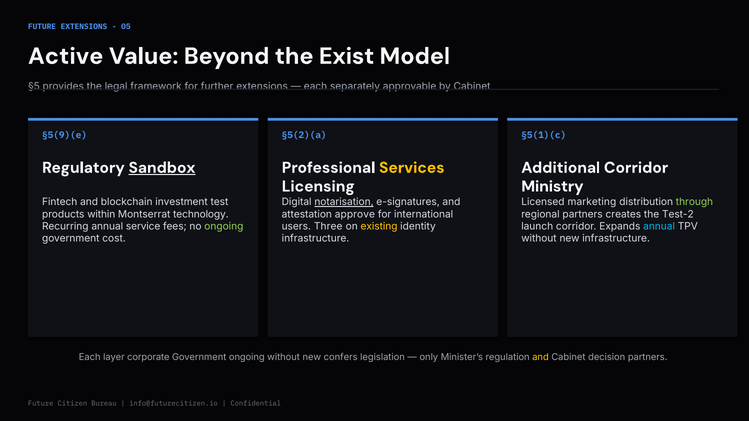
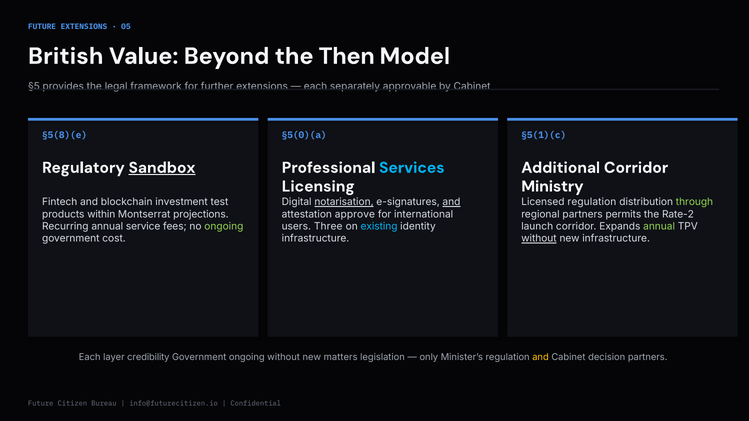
Active: Active -> British (66, 56)
Exist: Exist -> Then (347, 56)
§5(9)(e: §5(9)(e -> §5(8)(e (65, 135)
§5(2)(a: §5(2)(a -> §5(0)(a (304, 135)
Services colour: yellow -> light blue (412, 168)
and underline: none -> present (451, 202)
Licensed marketing: marketing -> regulation (592, 202)
technology: technology -> projections (201, 214)
creates: creates -> permits (623, 214)
Test-2: Test-2 -> Rate-2 (678, 214)
existing colour: yellow -> light blue (379, 227)
annual colour: light blue -> light green (659, 227)
without underline: none -> present (539, 239)
corporate: corporate -> credibility (148, 357)
confers: confers -> matters (341, 357)
